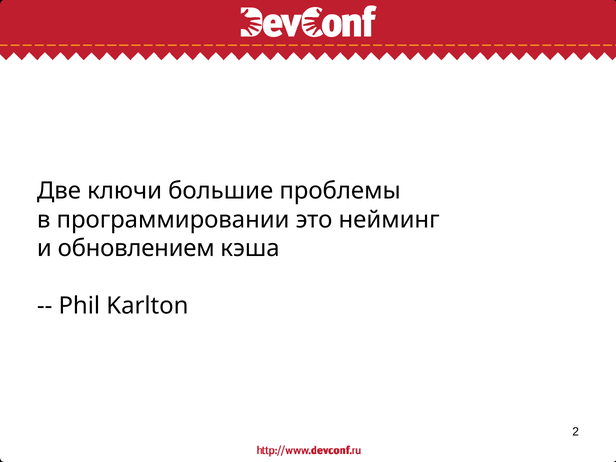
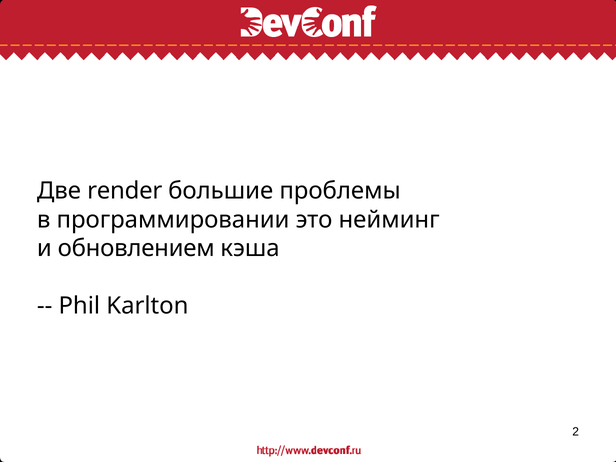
ключи: ключи -> render (125, 191)
